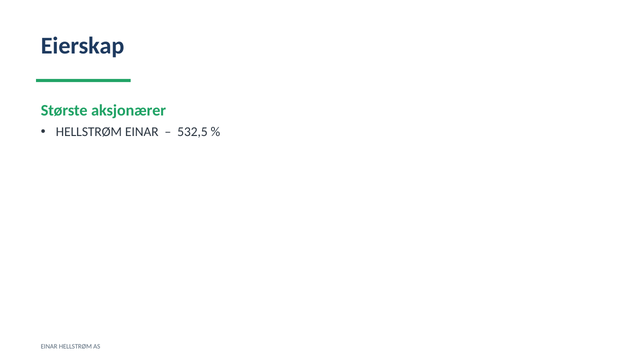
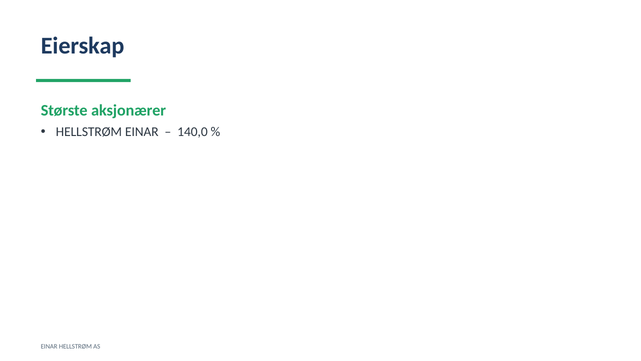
532,5: 532,5 -> 140,0 (192, 132)
